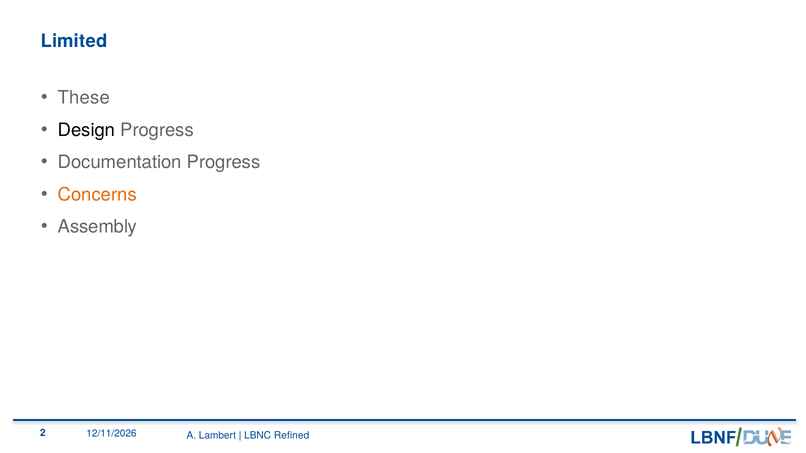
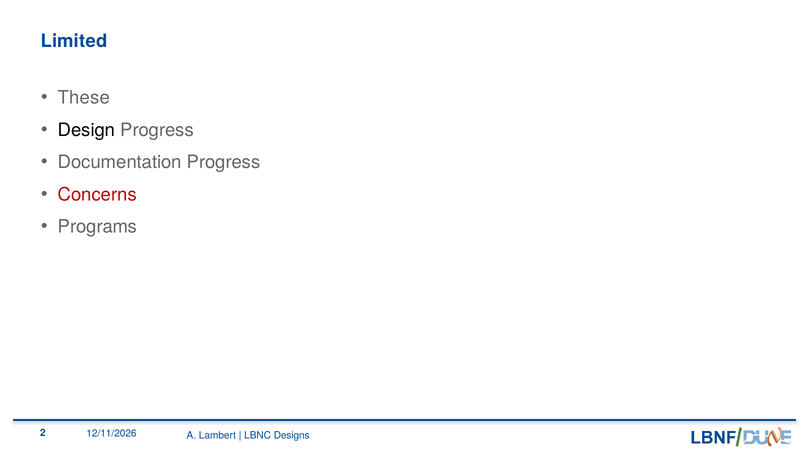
Concerns colour: orange -> red (97, 195)
Assembly: Assembly -> Programs (98, 227)
Refined: Refined -> Designs (292, 436)
